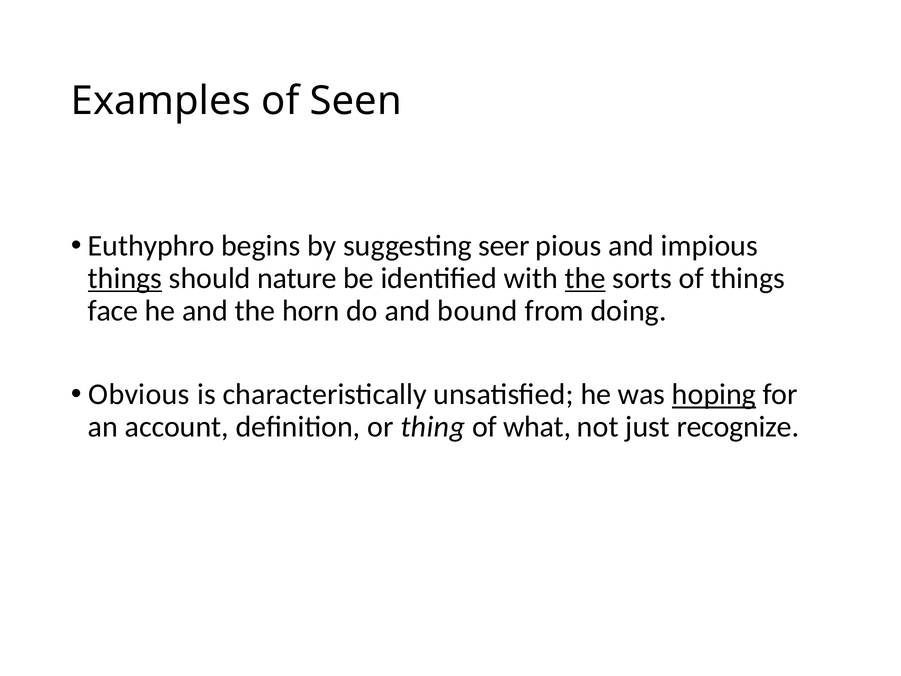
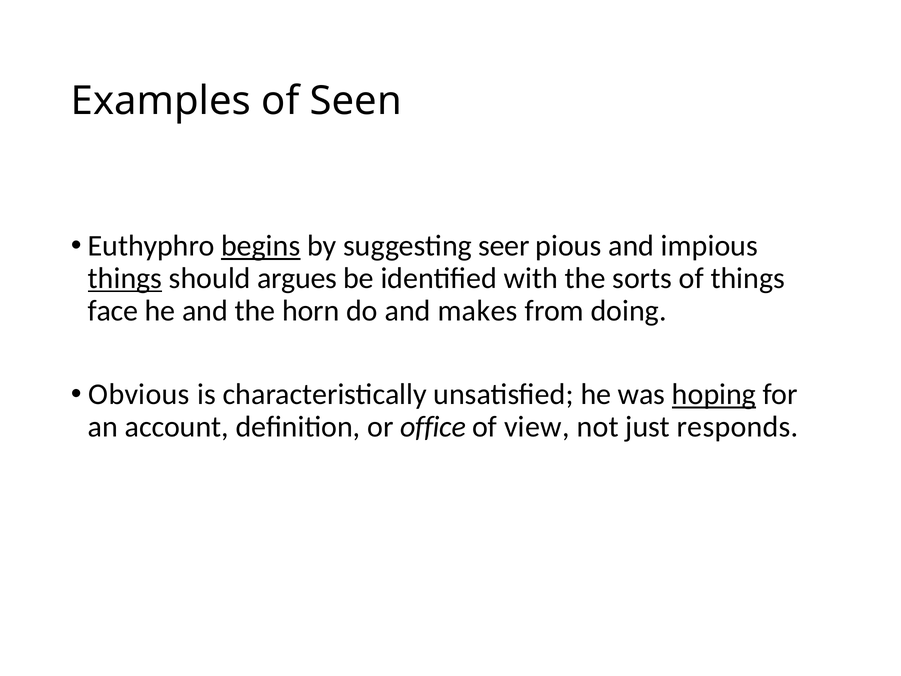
begins underline: none -> present (261, 246)
nature: nature -> argues (297, 278)
the underline: present -> none (585, 278)
bound: bound -> makes (478, 311)
thing: thing -> office (433, 427)
what: what -> view (537, 427)
recognize: recognize -> responds (738, 427)
